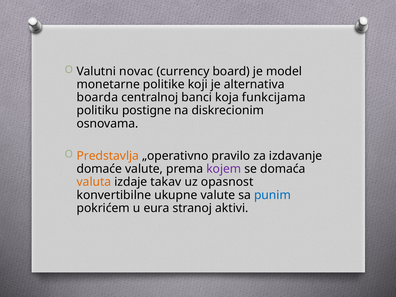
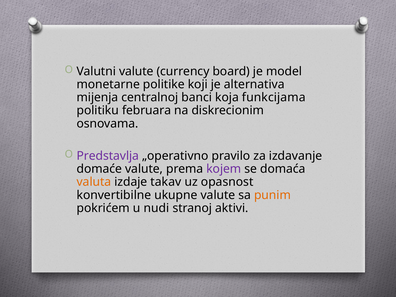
Valutni novac: novac -> valute (136, 71)
boarda: boarda -> mijenja (97, 97)
postigne: postigne -> februara (147, 110)
Predstavlja colour: orange -> purple (108, 156)
punim colour: blue -> orange (272, 195)
eura: eura -> nudi (156, 208)
